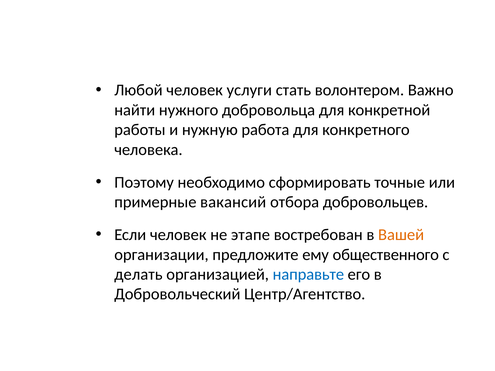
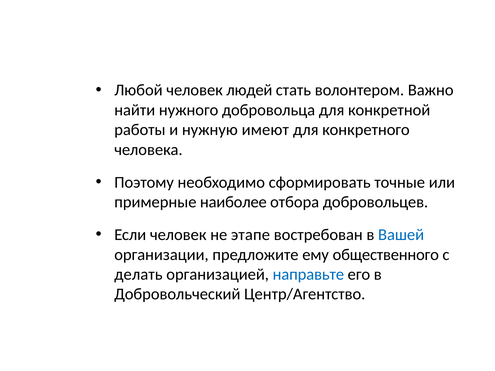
услуги: услуги -> людей (249, 90)
работа: работа -> имеют (265, 130)
вакансий: вакансий -> наиболее (233, 202)
Вашей colour: orange -> blue (401, 235)
